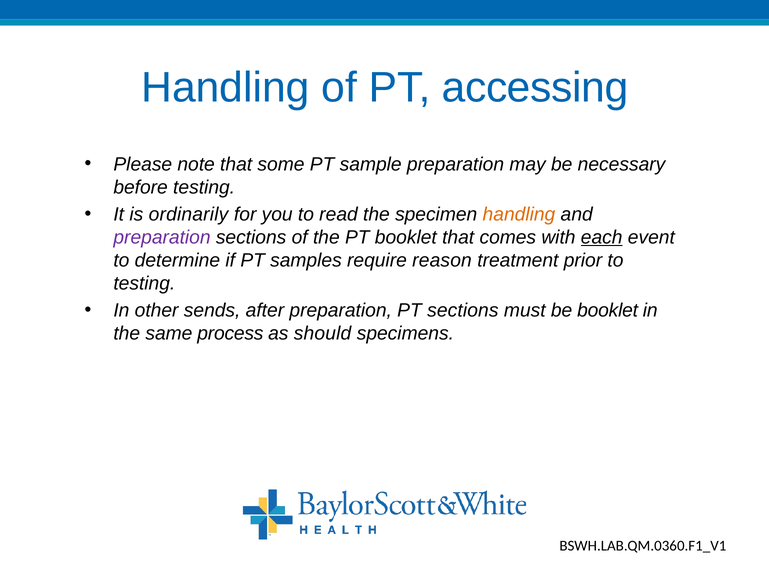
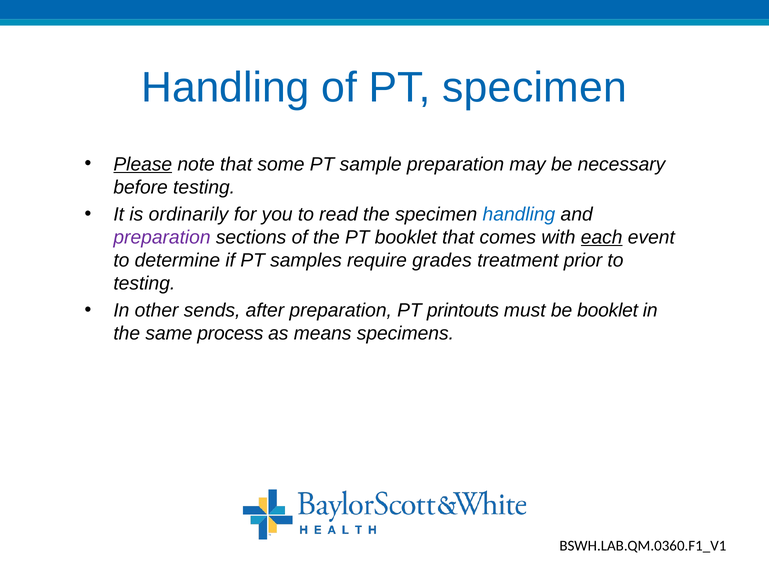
PT accessing: accessing -> specimen (535, 88)
Please underline: none -> present (143, 164)
handling colour: orange -> blue (519, 214)
reason: reason -> grades (442, 260)
PT sections: sections -> printouts (463, 310)
should: should -> means (323, 333)
